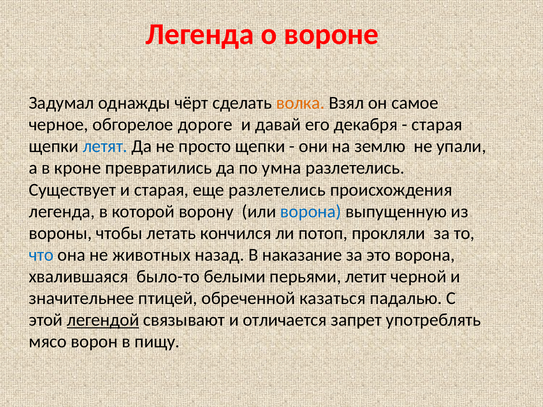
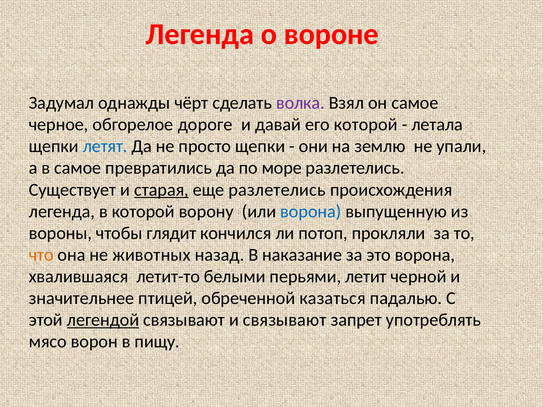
волка colour: orange -> purple (300, 103)
его декабря: декабря -> которой (366, 125)
старая: старая -> летала (437, 125)
в кроне: кроне -> самое (78, 168)
умна: умна -> море (282, 168)
старая underline: none -> present (161, 190)
летать: летать -> глядит (171, 233)
что colour: blue -> orange (41, 255)
было-то: было-то -> летит-то (168, 277)
и отличается: отличается -> связывают (285, 320)
